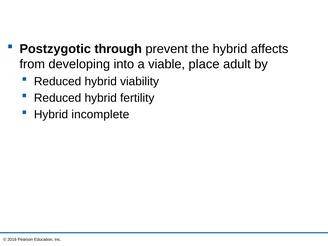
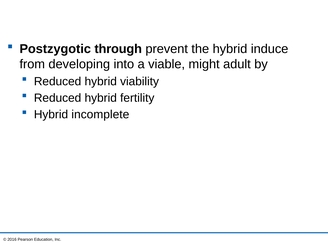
affects: affects -> induce (270, 49)
place: place -> might (204, 64)
